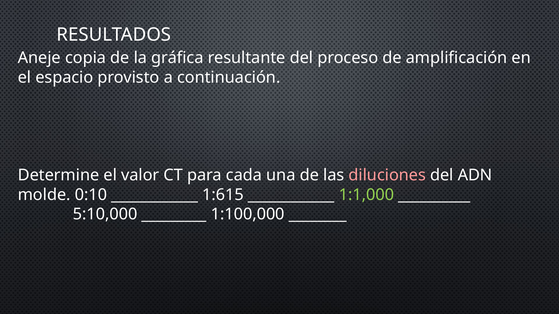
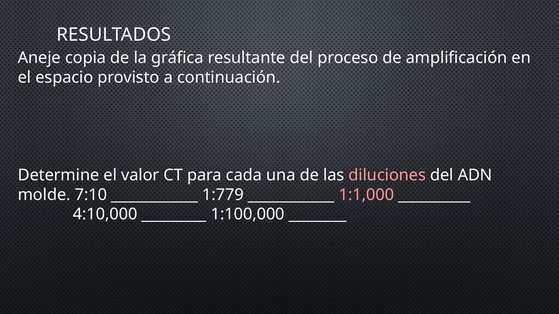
0:10: 0:10 -> 7:10 (91, 195)
1:615: 1:615 -> 1:779 (223, 195)
1:1,000 colour: light green -> pink (366, 195)
5:10,000: 5:10,000 -> 4:10,000 (105, 214)
